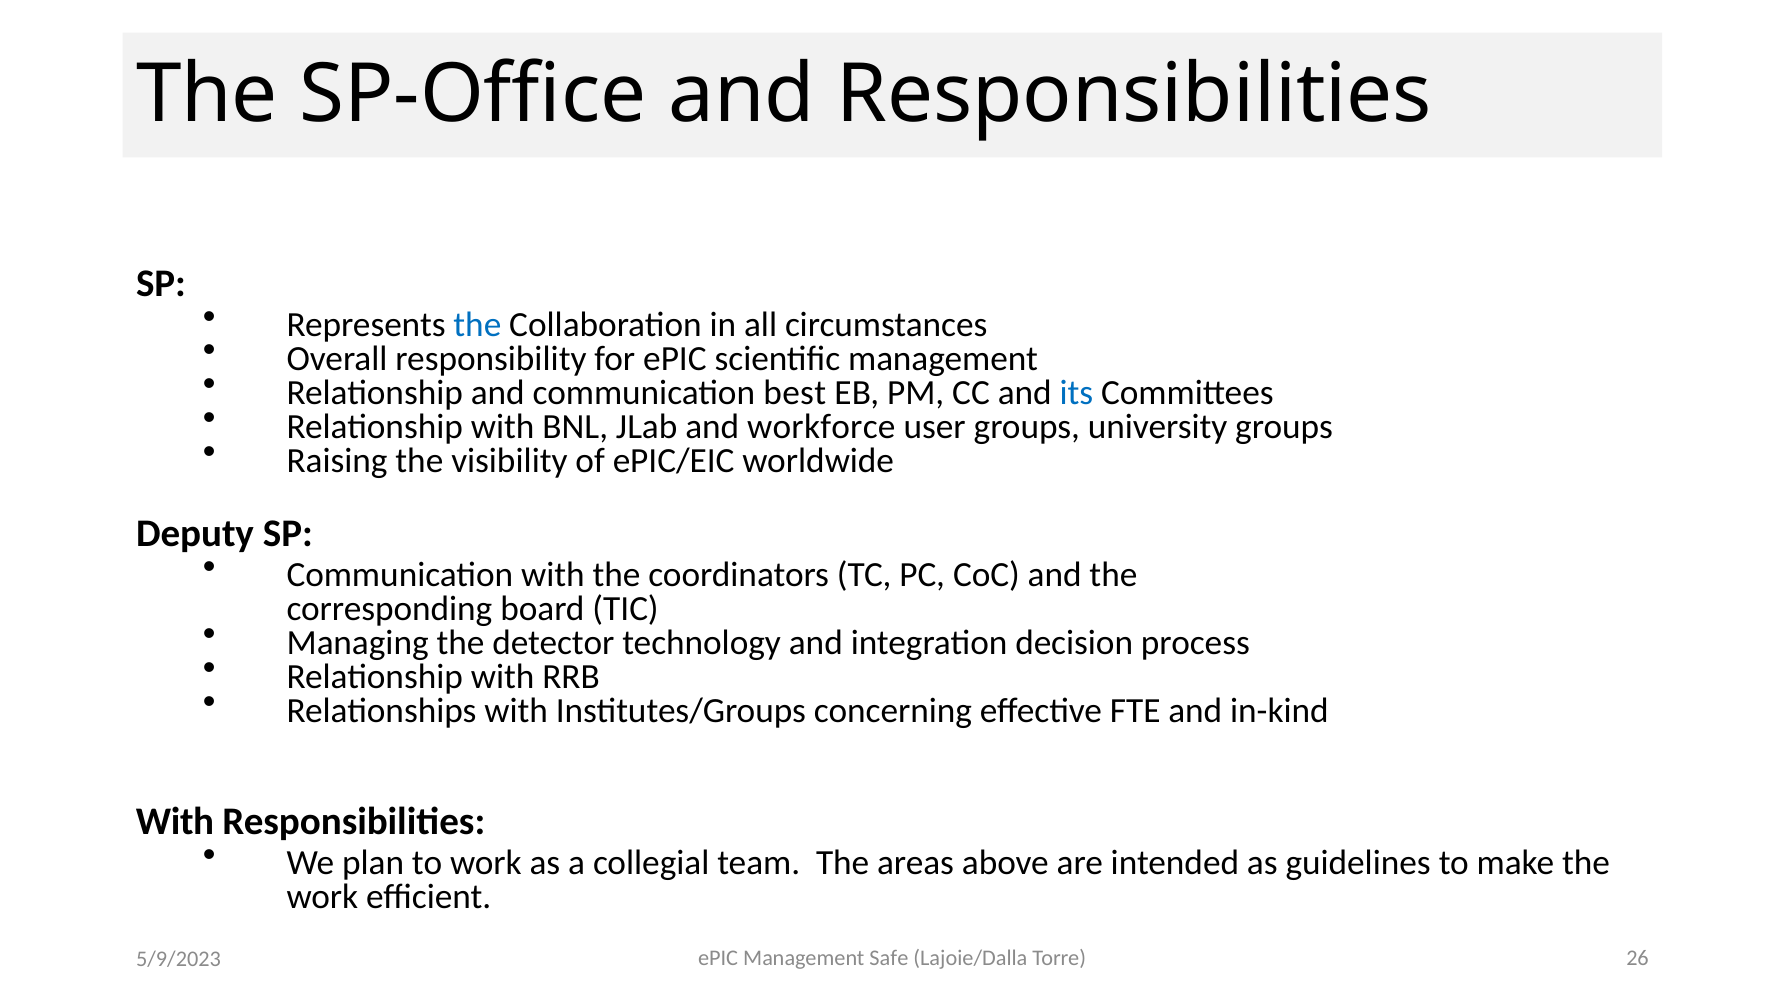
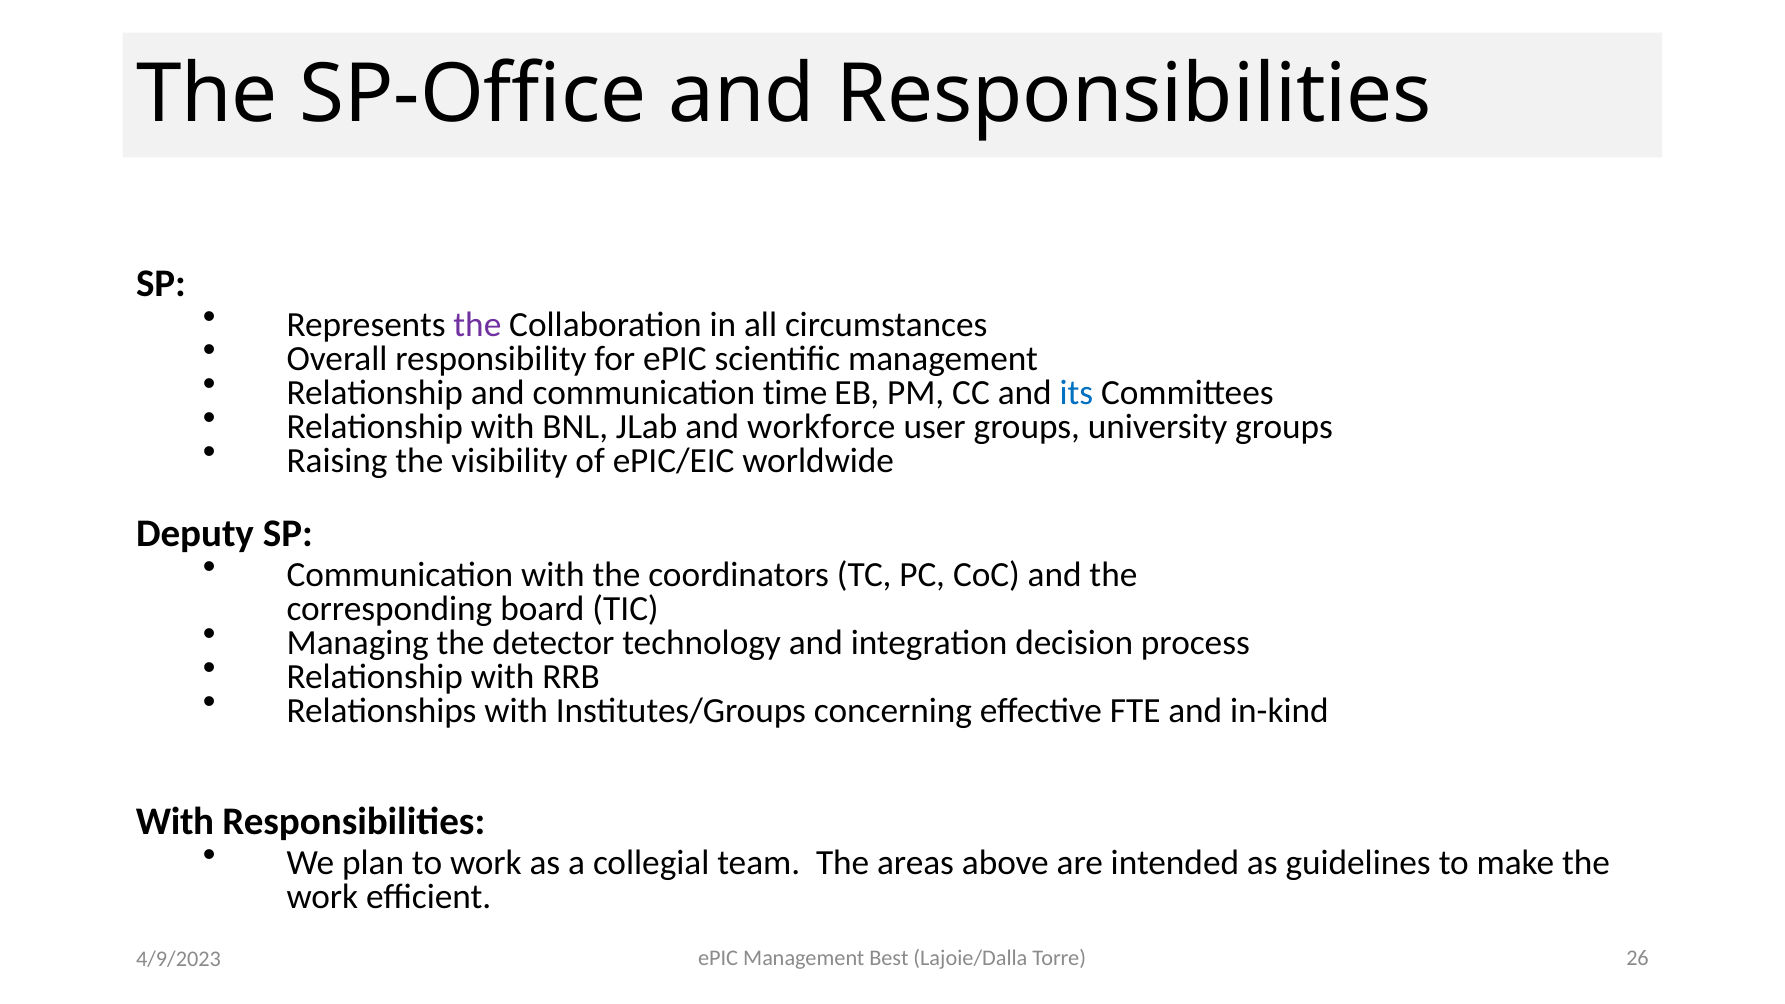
the colour: blue -> purple (477, 325)
best: best -> time (795, 393)
Safe: Safe -> Best (889, 959)
5/9/2023: 5/9/2023 -> 4/9/2023 (178, 959)
